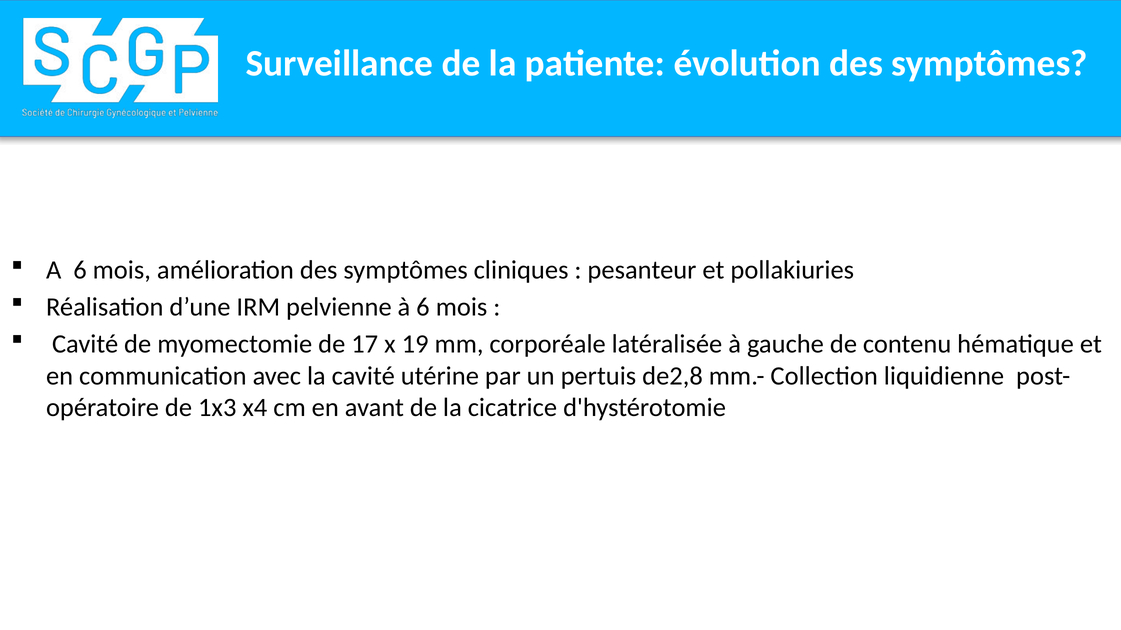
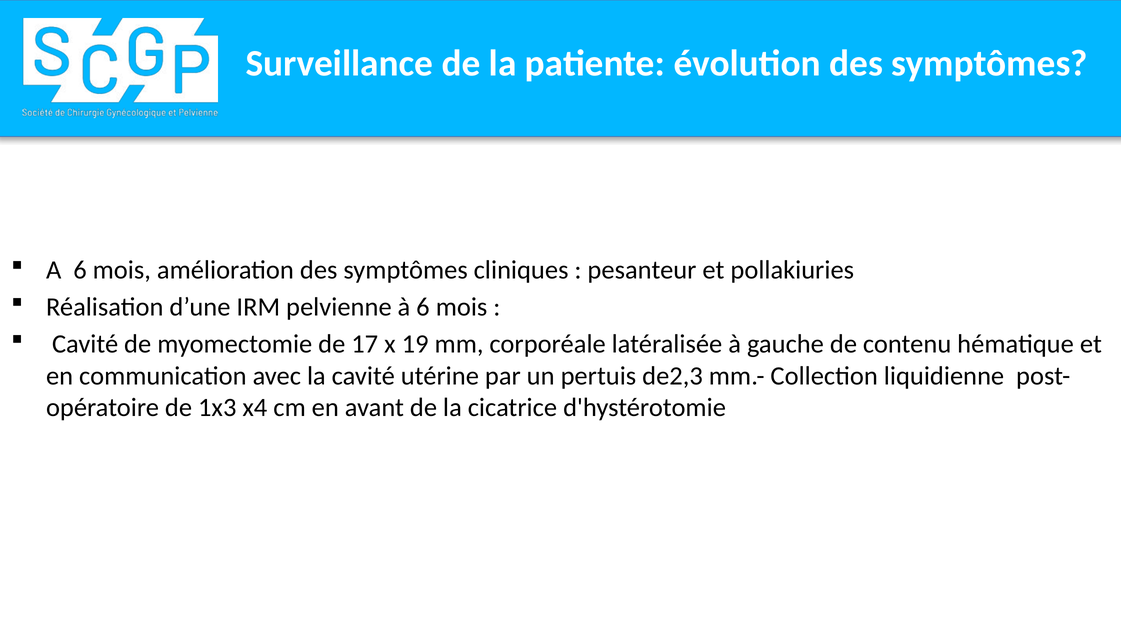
de2,8: de2,8 -> de2,3 (673, 376)
